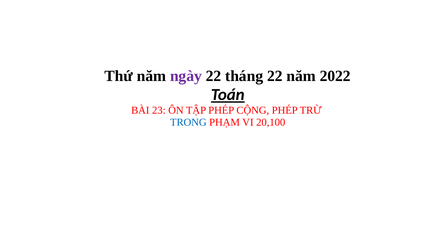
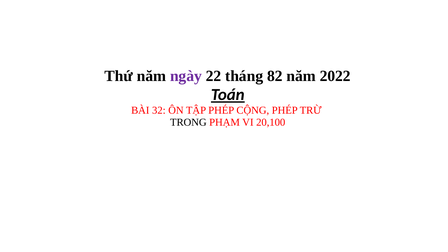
tháng 22: 22 -> 82 (275, 76)
23: 23 -> 32 (159, 110)
TRONG colour: blue -> black (188, 122)
